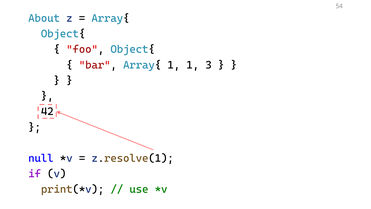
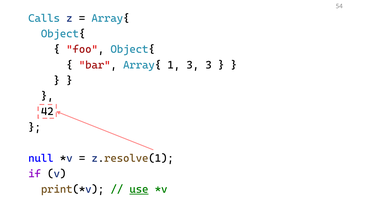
About: About -> Calls (44, 18)
1 1: 1 -> 3 (193, 65)
use underline: none -> present (139, 189)
